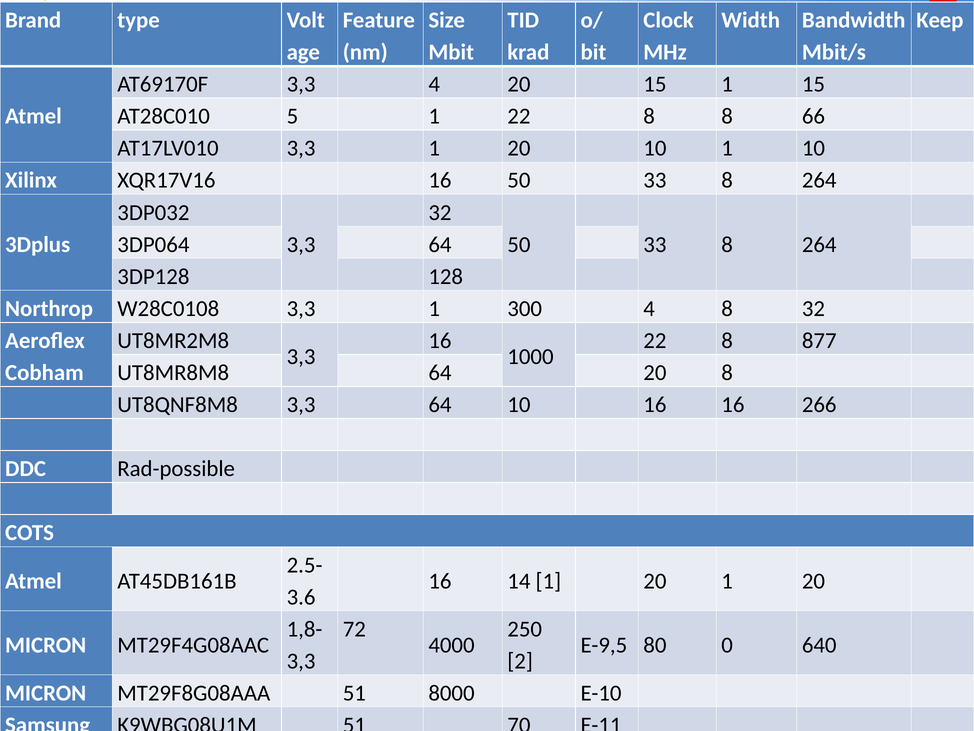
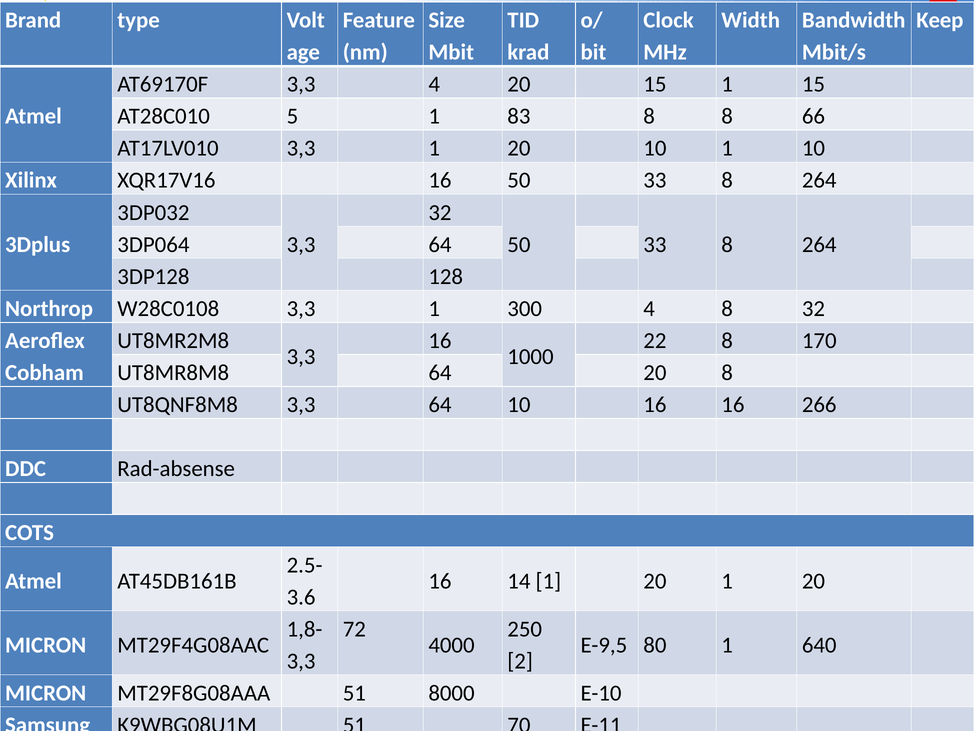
1 22: 22 -> 83 (519, 116)
877: 877 -> 170 (819, 341)
Rad-possible: Rad-possible -> Rad-absense (176, 469)
80 0: 0 -> 1 (727, 645)
